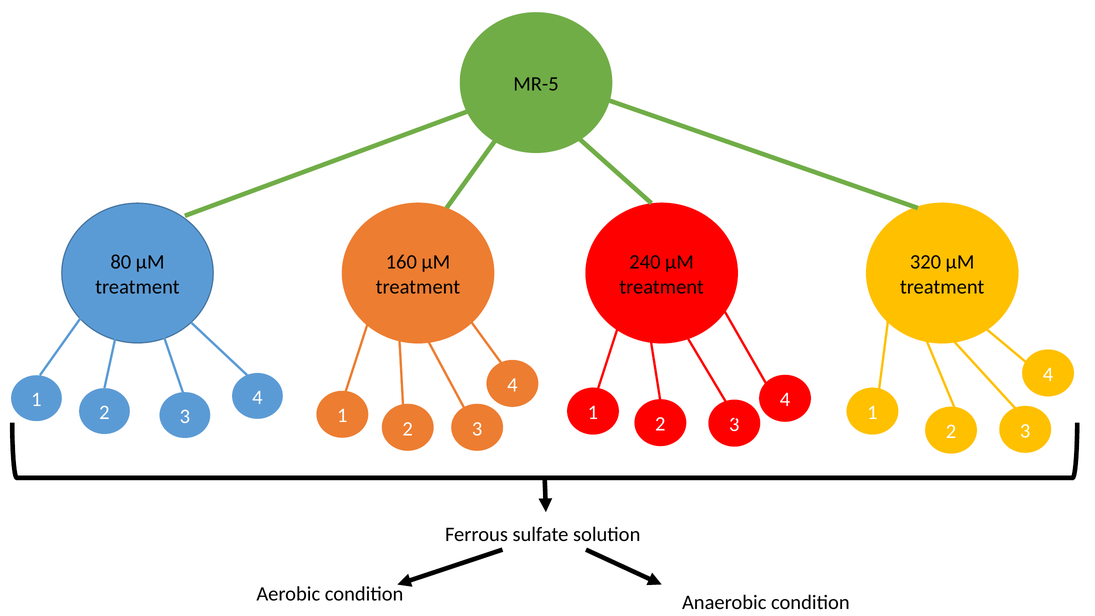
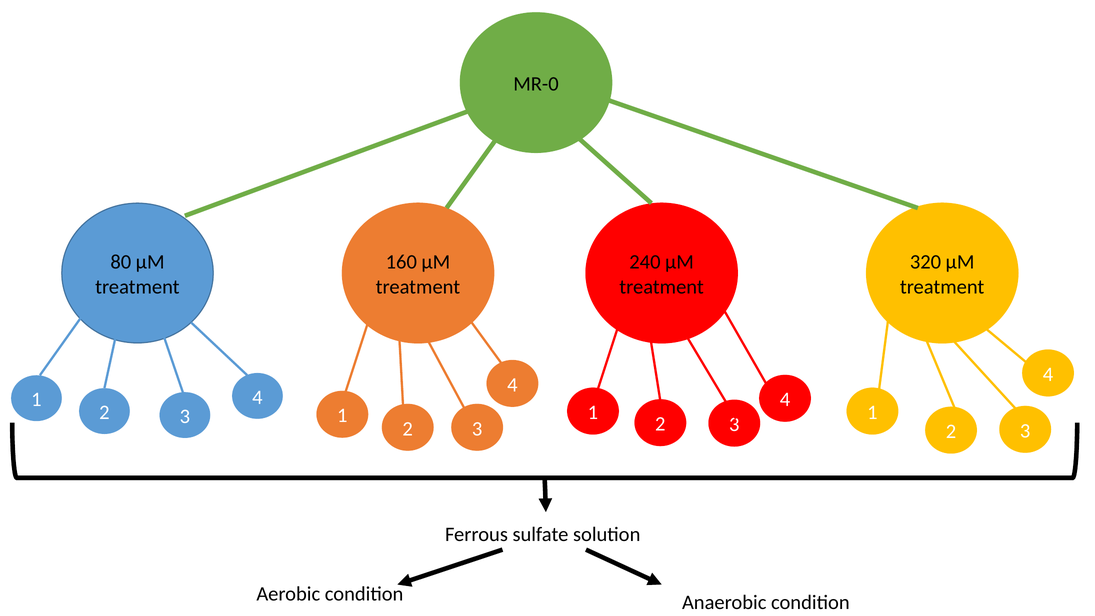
MR-5: MR-5 -> MR-0 (536, 84)
